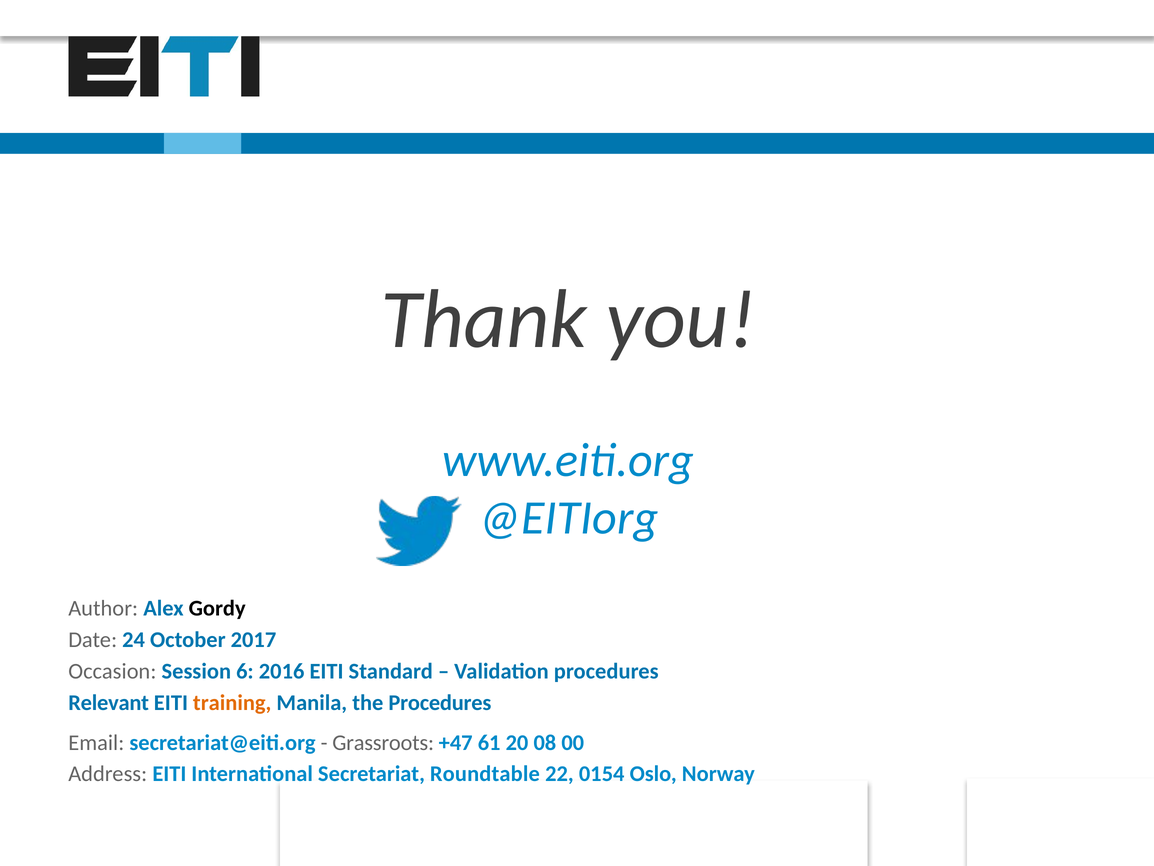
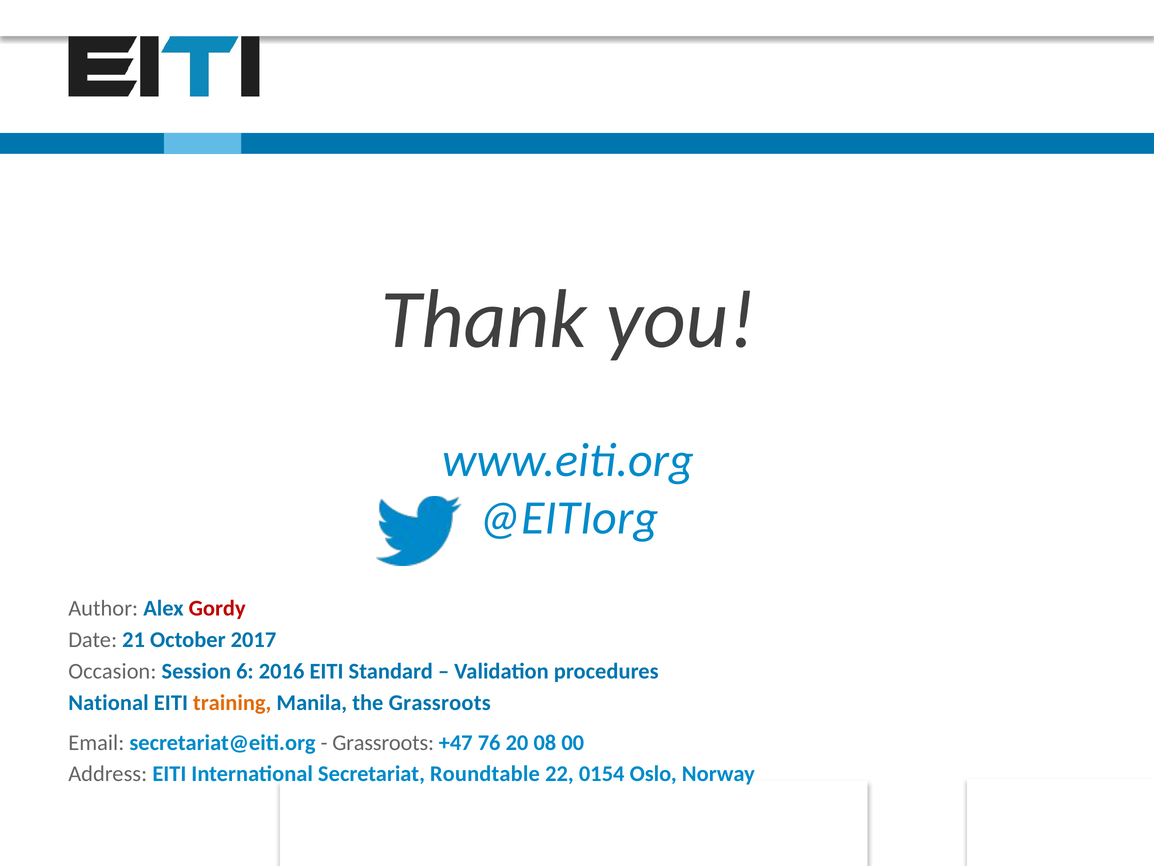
Gordy colour: black -> red (217, 608)
24: 24 -> 21 (134, 639)
Relevant: Relevant -> National (109, 702)
the Procedures: Procedures -> Grassroots (440, 702)
61: 61 -> 76 (489, 742)
